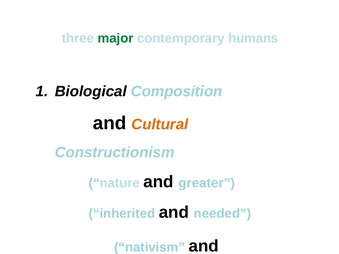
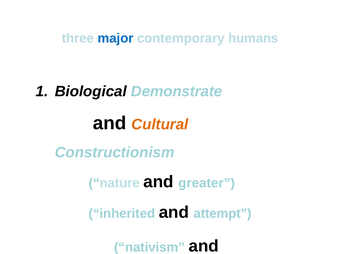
major colour: green -> blue (115, 38)
Composition: Composition -> Demonstrate (177, 91)
needed: needed -> attempt (223, 214)
